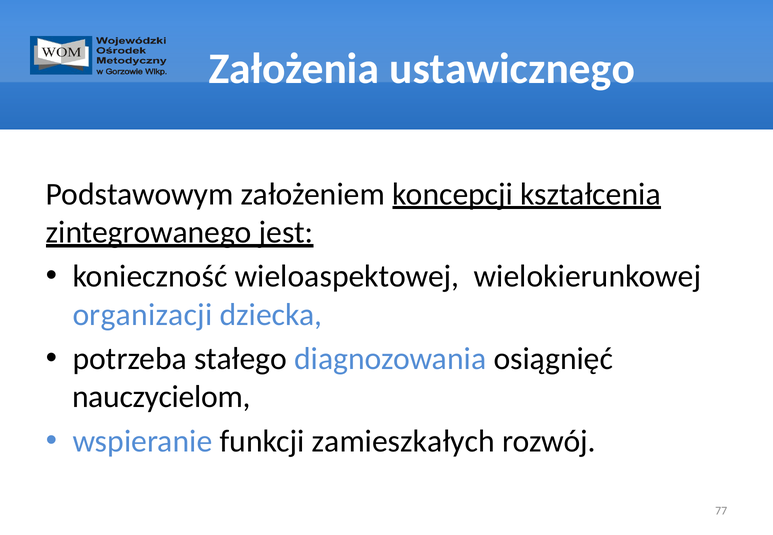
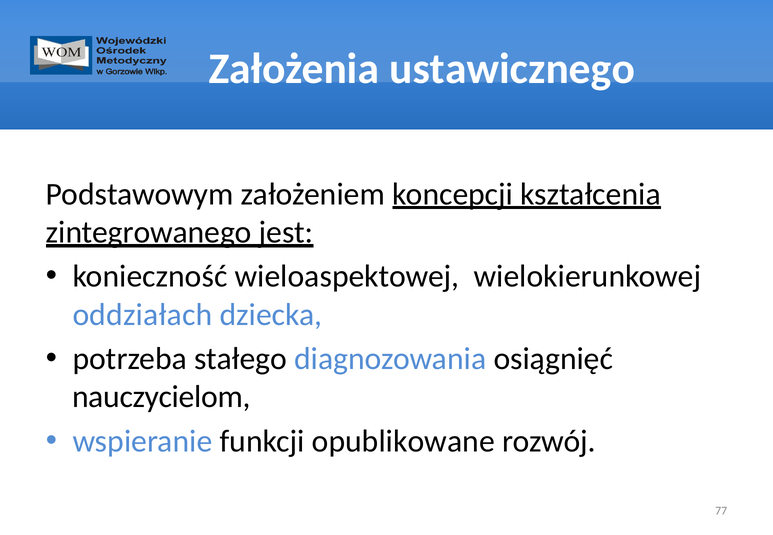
organizacji: organizacji -> oddziałach (142, 315)
zamieszkałych: zamieszkałych -> opublikowane (403, 442)
